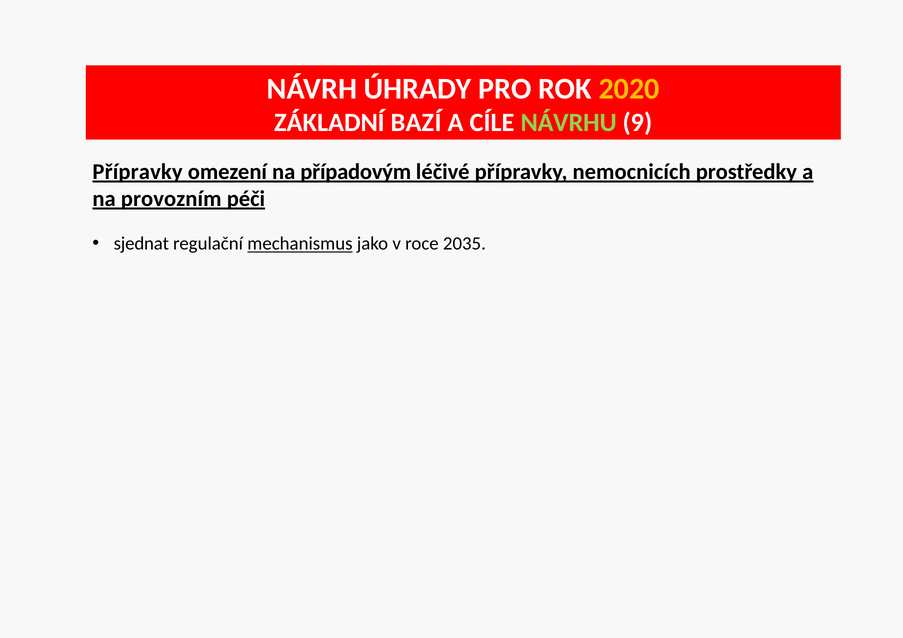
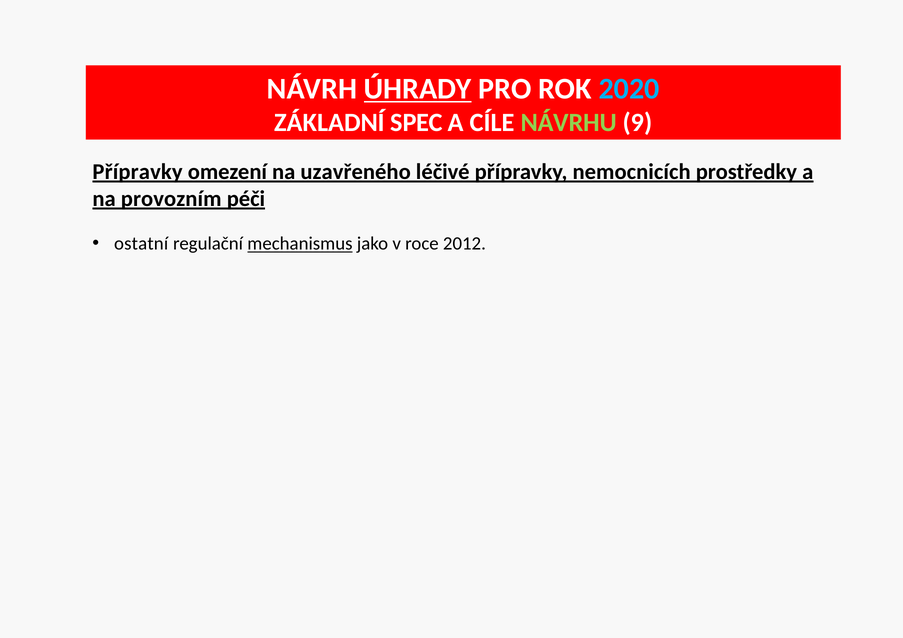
ÚHRADY underline: none -> present (418, 89)
2020 colour: yellow -> light blue (629, 89)
BAZÍ: BAZÍ -> SPEC (417, 122)
případovým: případovým -> uzavřeného (356, 172)
sjednat: sjednat -> ostatní (141, 244)
2035: 2035 -> 2012 (464, 244)
